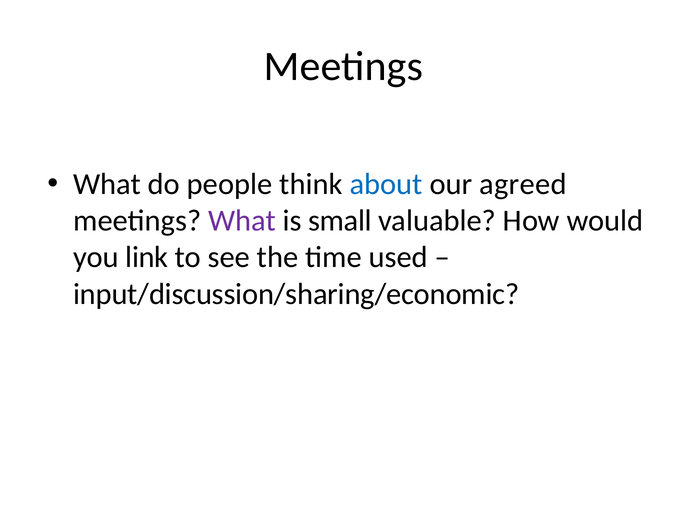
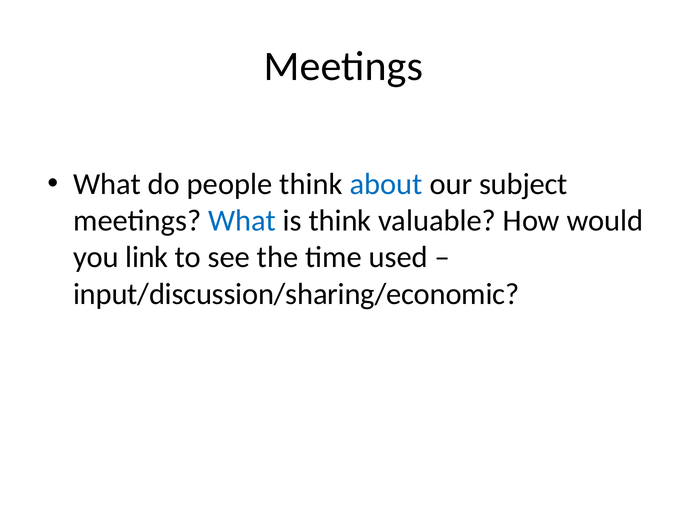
agreed: agreed -> subject (523, 184)
What colour: purple -> blue (242, 221)
is small: small -> think (340, 221)
